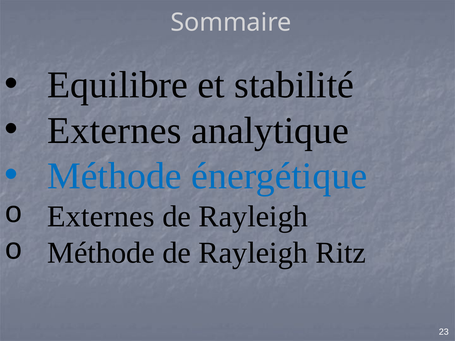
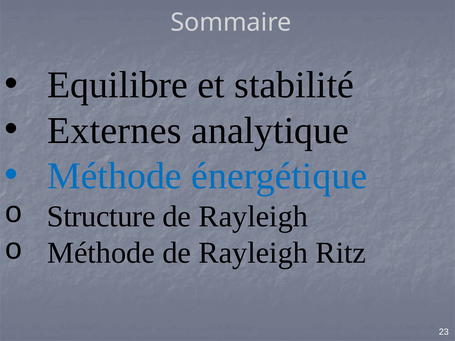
Externes: Externes -> Structure (101, 217)
